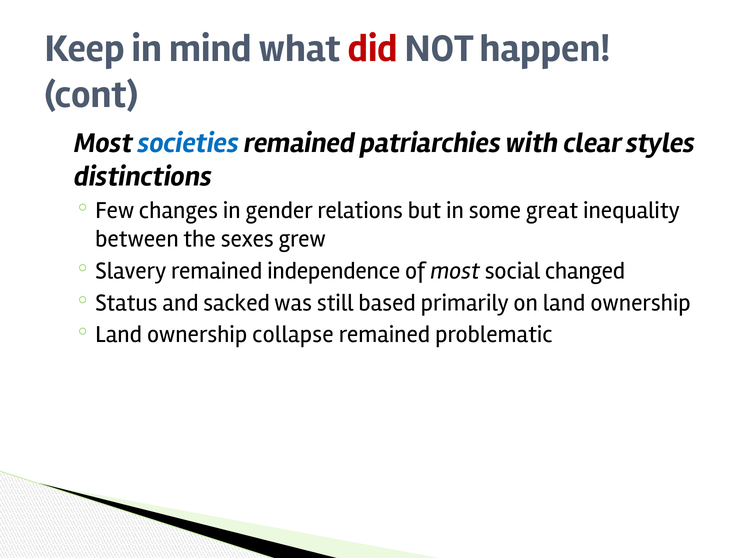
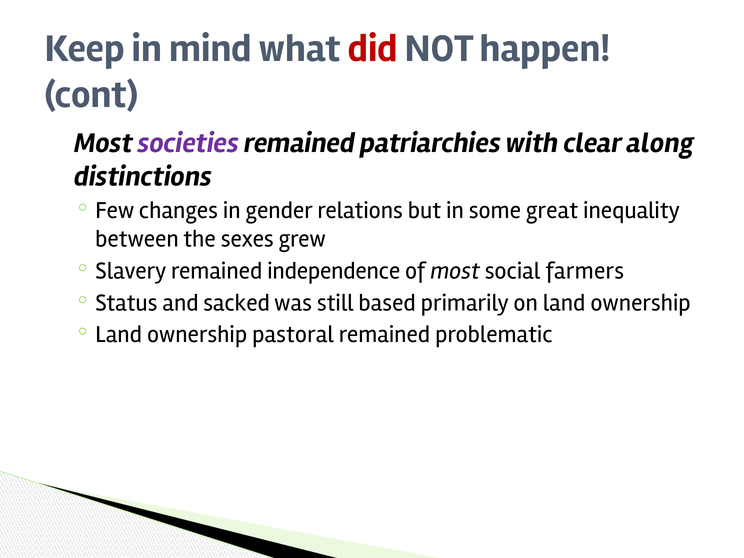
societies colour: blue -> purple (188, 143)
styles: styles -> along (660, 143)
changed: changed -> farmers (585, 271)
collapse: collapse -> pastoral (293, 335)
